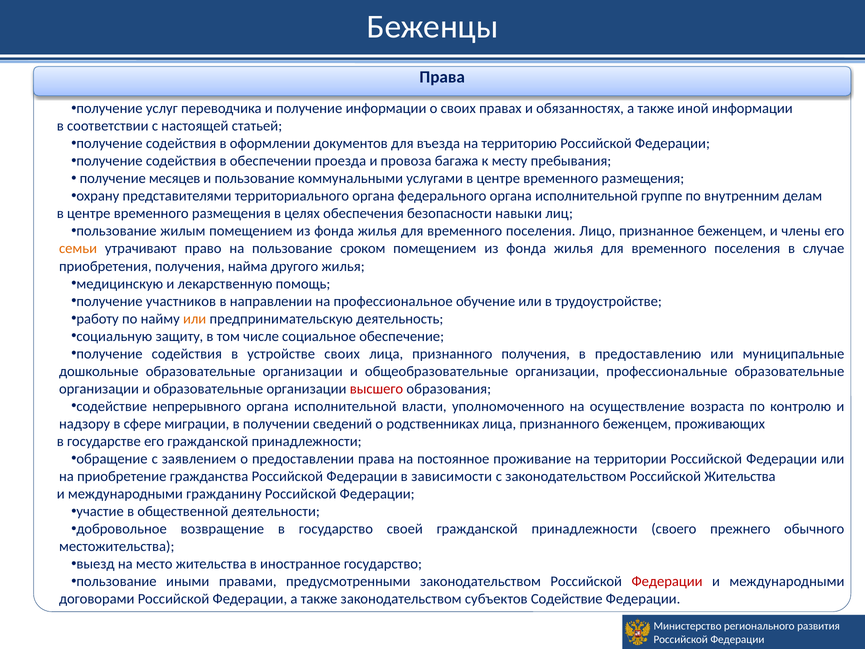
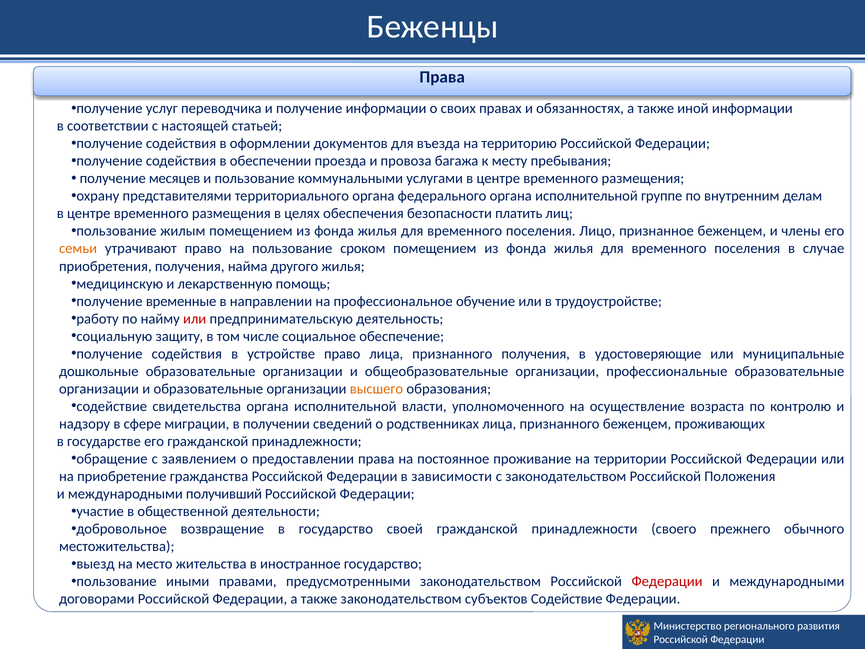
навыки: навыки -> платить (519, 214)
участников: участников -> временные (181, 301)
или colour: orange -> red (195, 319)
устройстве своих: своих -> право (342, 354)
предоставлению: предоставлению -> удостоверяющие (648, 354)
высшего colour: red -> orange (376, 389)
непрерывного: непрерывного -> свидетельства (197, 406)
Российской Жительства: Жительства -> Положения (740, 476)
гражданину: гражданину -> получивший (224, 494)
